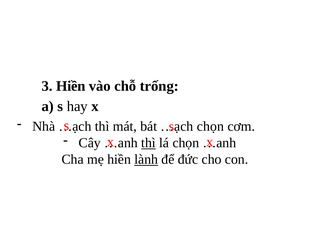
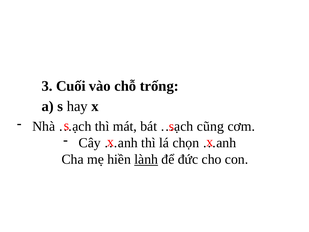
3 Hiền: Hiền -> Cuối (71, 86)
chọn: chọn -> cũng (210, 126)
thì underline: present -> none (148, 143)
